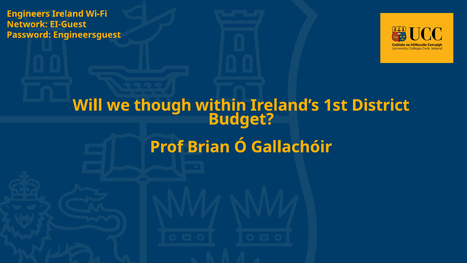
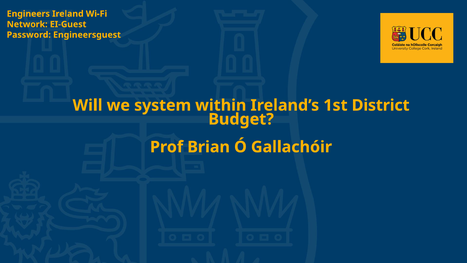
though: though -> system (163, 105)
